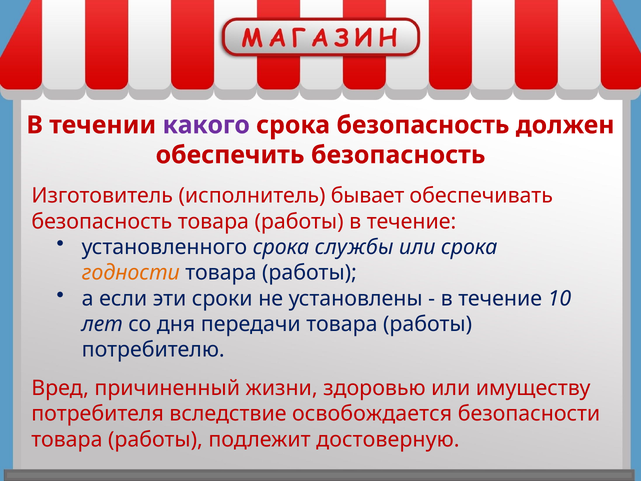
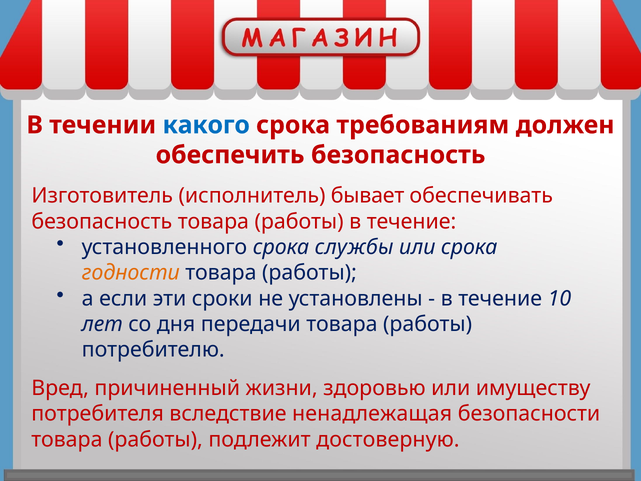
какого colour: purple -> blue (206, 125)
срока безопасность: безопасность -> требованиям (423, 125)
освобождается: освобождается -> ненадлежащая (372, 414)
